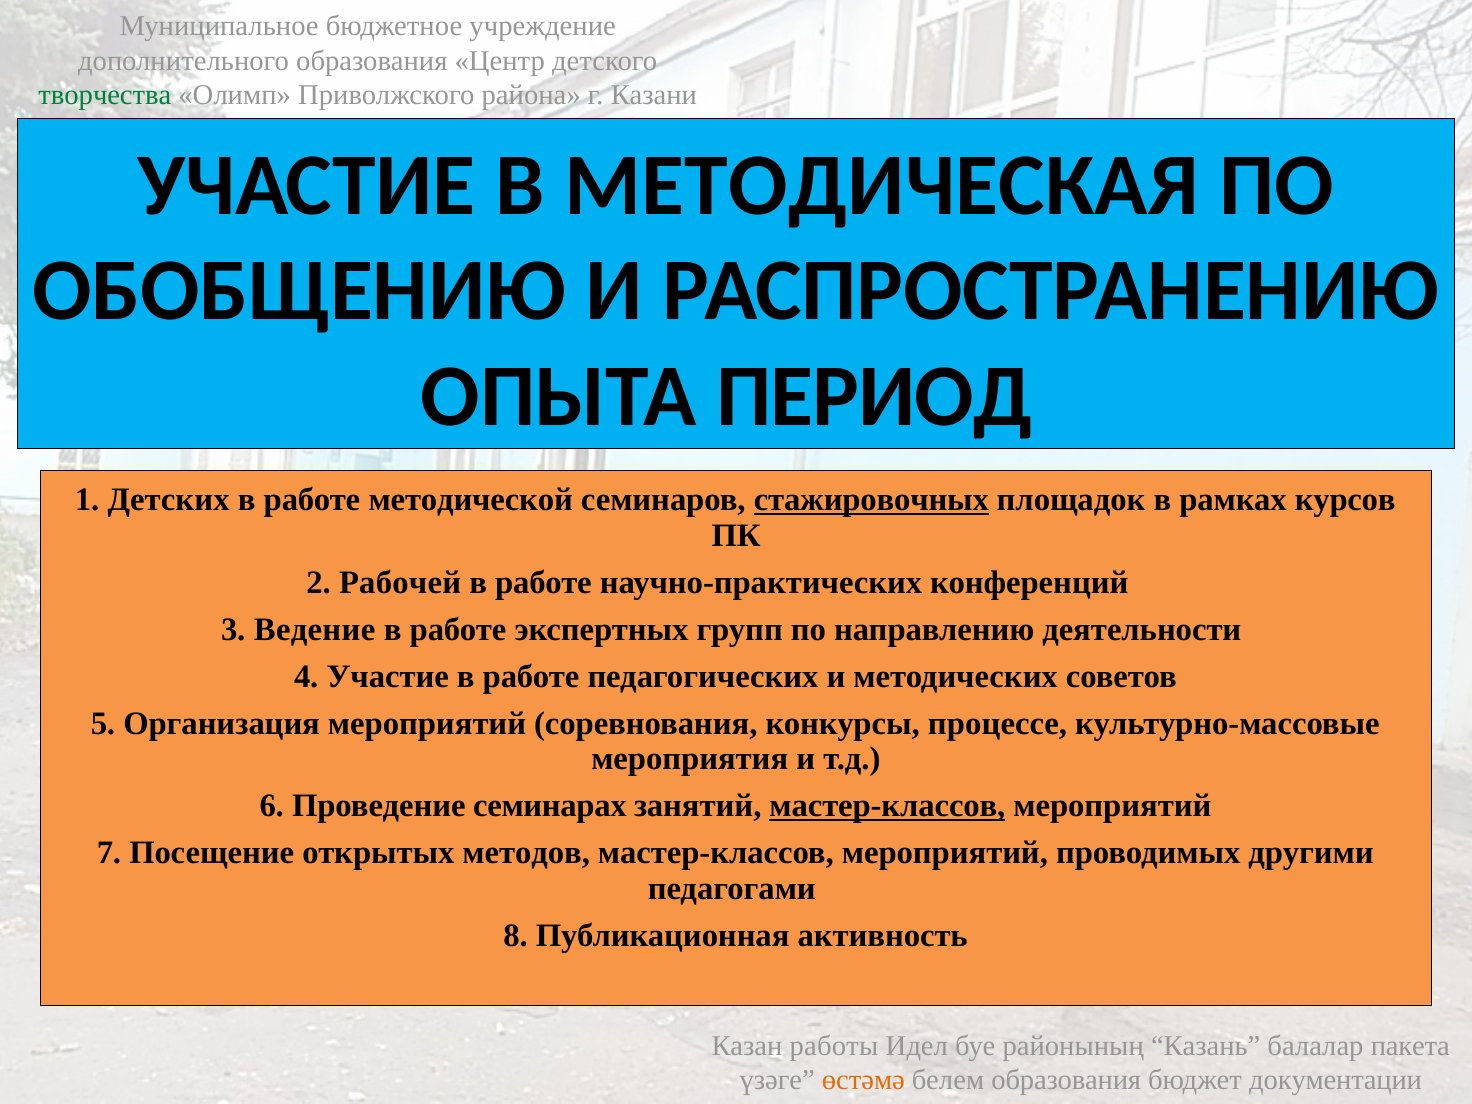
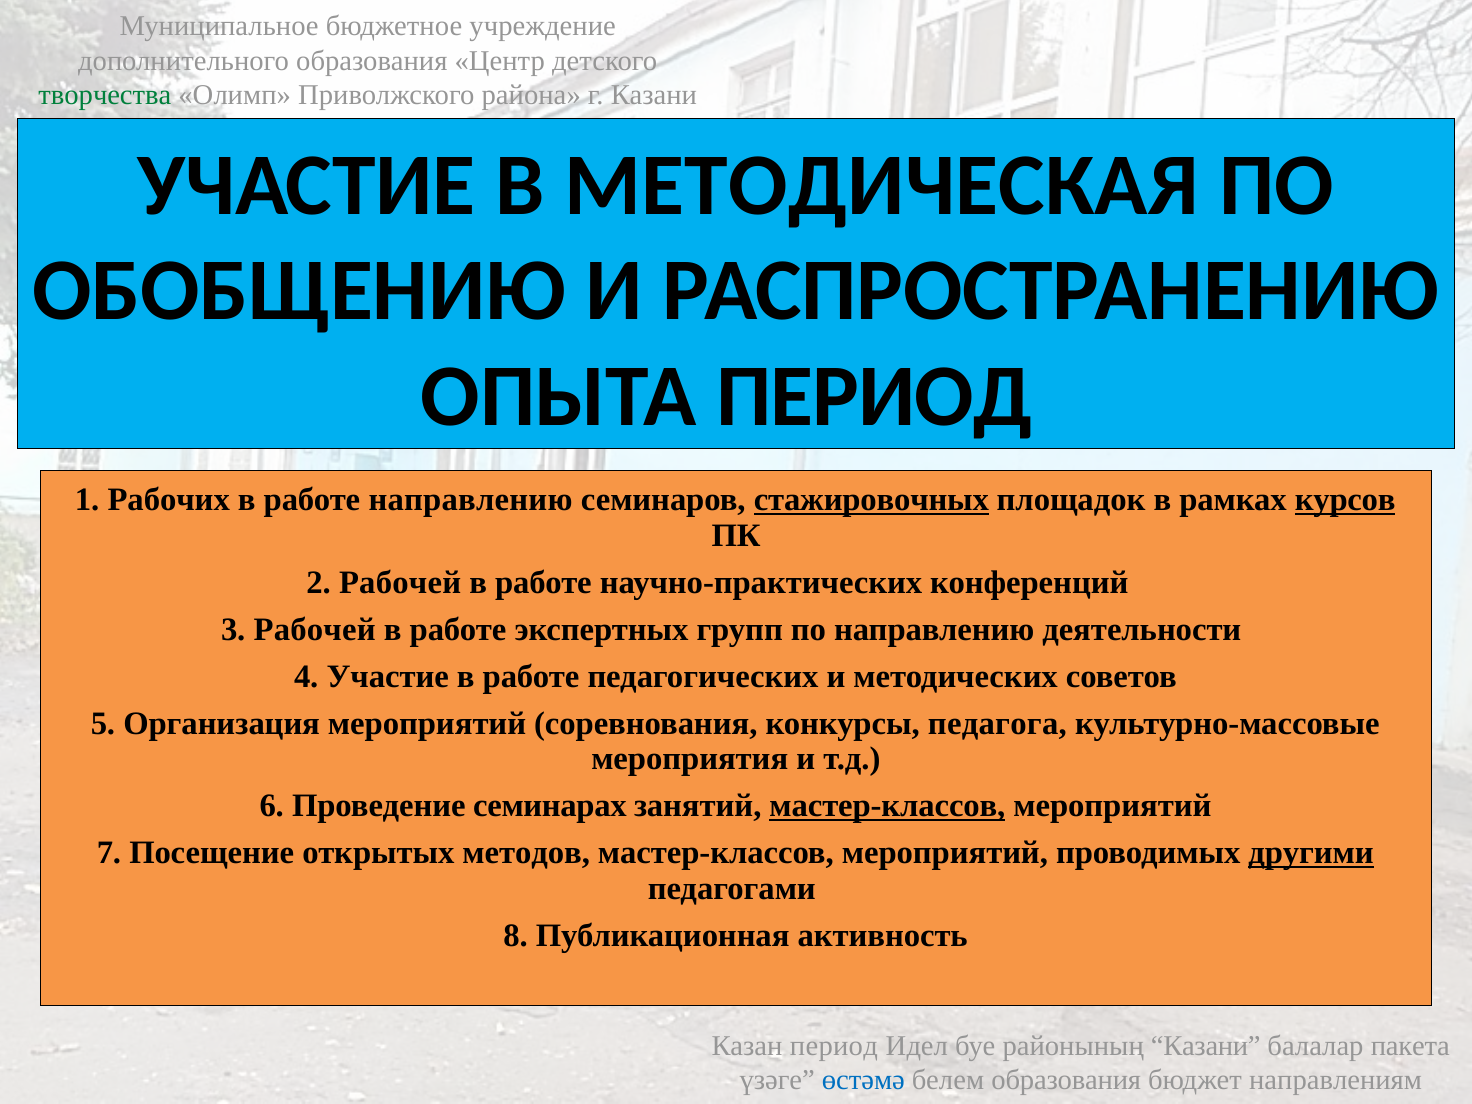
Детских: Детских -> Рабочих (169, 500)
работе методической: методической -> направлению (471, 500)
курсов underline: none -> present (1345, 500)
3 Ведение: Ведение -> Рабочей (315, 630)
процессе: процессе -> педагога (997, 724)
другими underline: none -> present (1311, 853)
Казан работы: работы -> период (834, 1046)
районының Казань: Казань -> Казани (1206, 1046)
өстәмә colour: orange -> blue (863, 1081)
документации: документации -> направлениям (1336, 1081)
